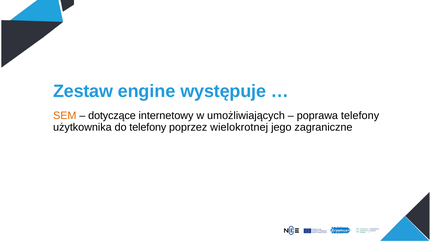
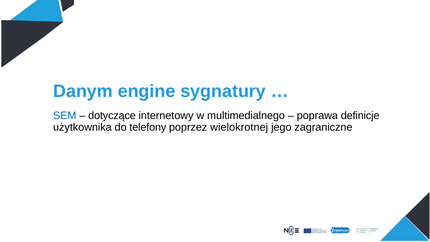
Zestaw: Zestaw -> Danym (83, 91)
występuje: występuje -> sygnatury (223, 91)
SEM colour: orange -> blue (65, 116)
umożliwiających: umożliwiających -> multimedialnego (246, 116)
poprawa telefony: telefony -> definicje (360, 116)
